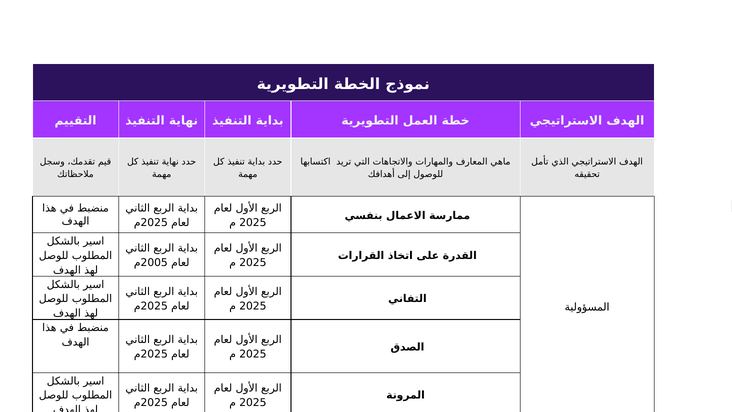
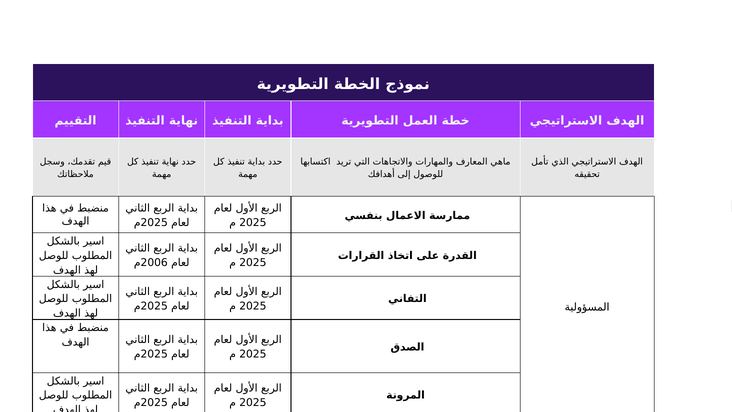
2005: 2005 -> 2006 (154, 263)
